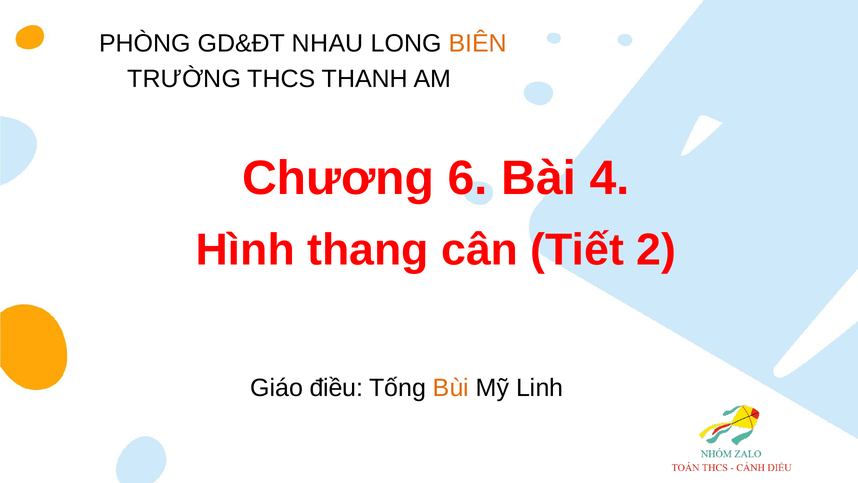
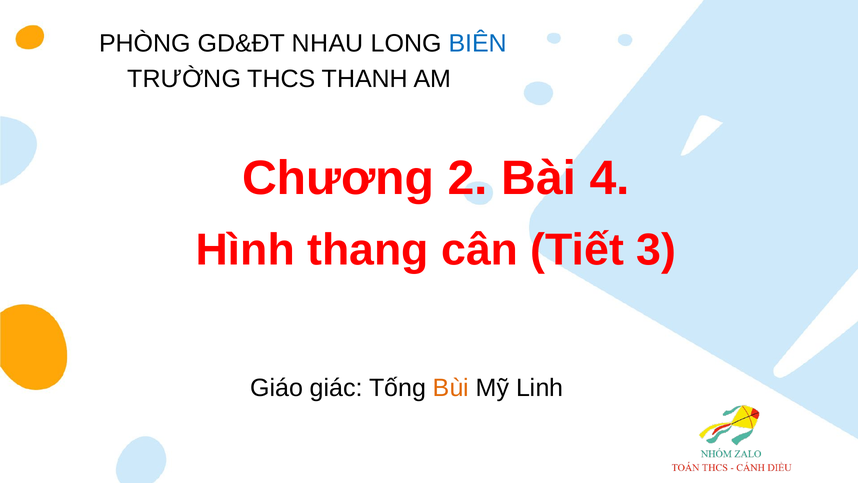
BIÊN colour: orange -> blue (478, 43)
6: 6 -> 2 (468, 178)
2: 2 -> 3 (656, 250)
điều: điều -> giác (336, 387)
